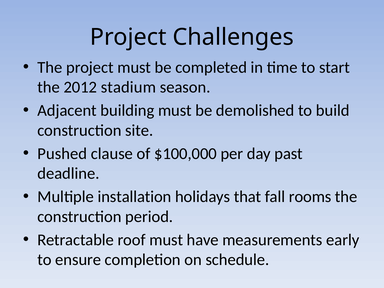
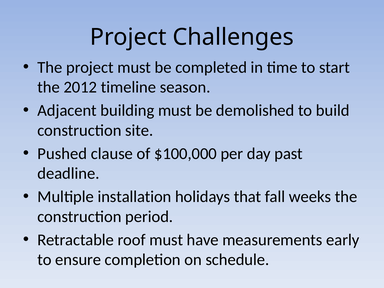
stadium: stadium -> timeline (128, 87)
rooms: rooms -> weeks (310, 197)
